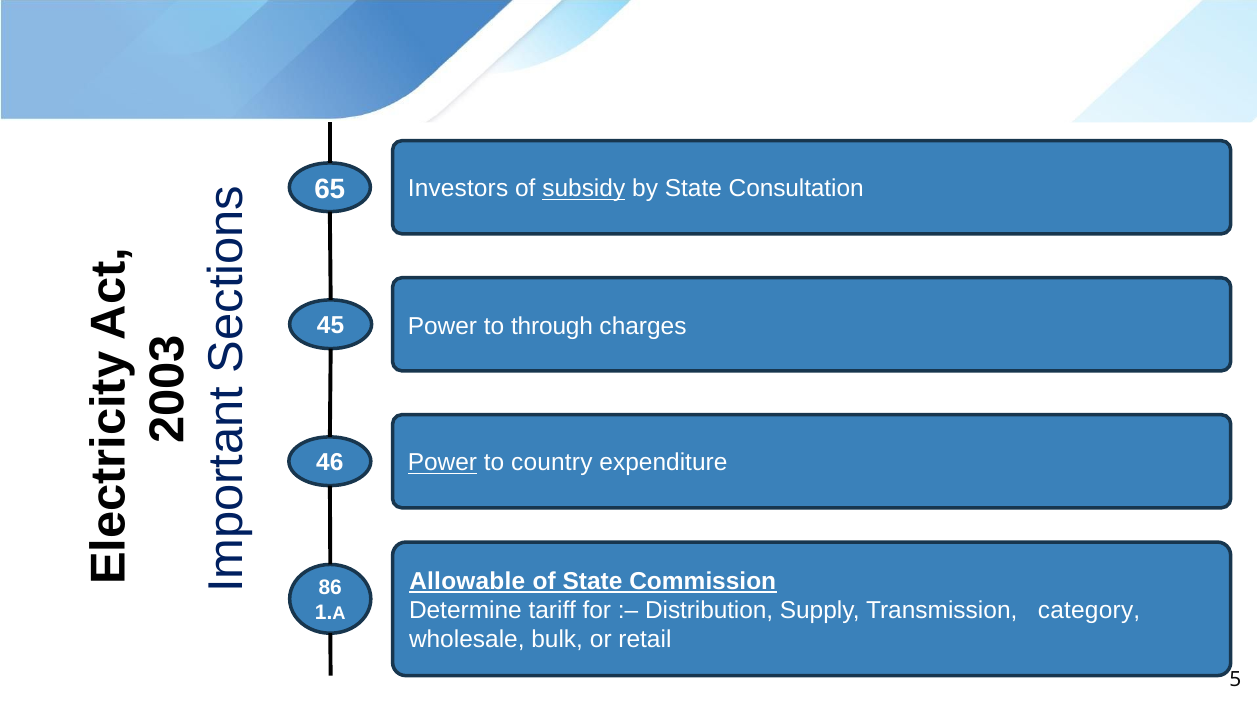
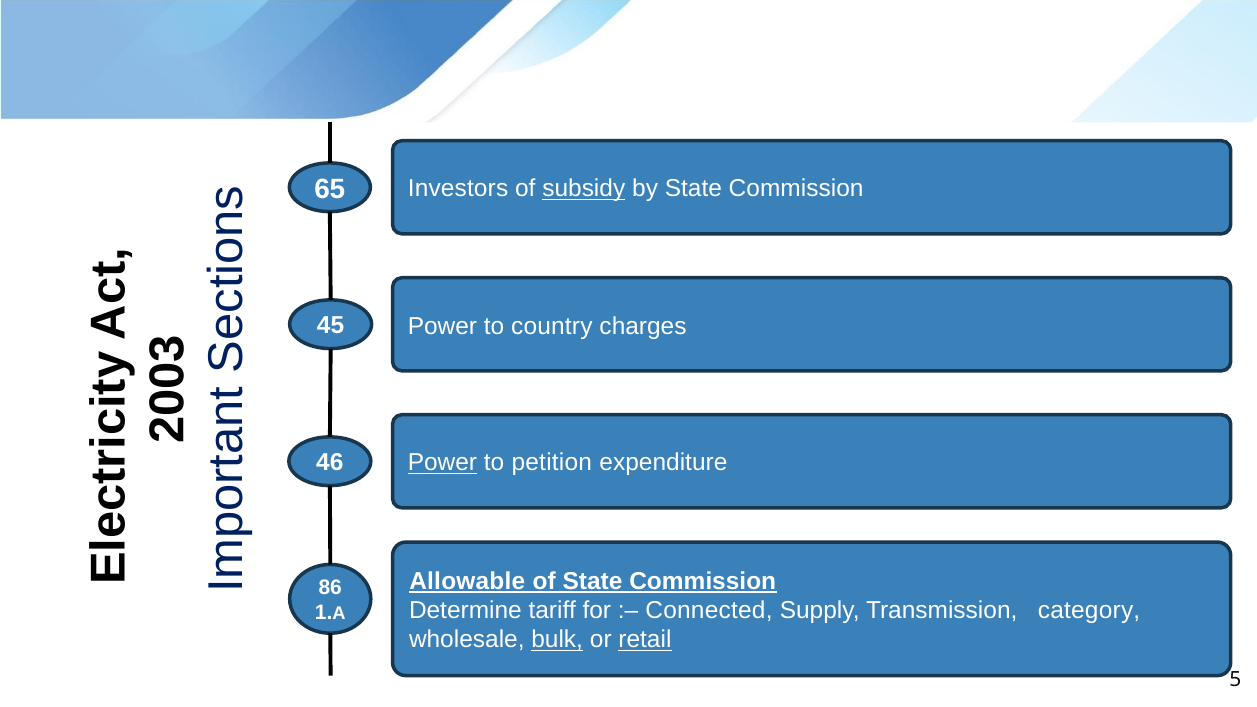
by State Consultation: Consultation -> Commission (796, 189)
through: through -> country (552, 326)
country: country -> petition (552, 463)
Distribution: Distribution -> Connected (709, 611)
bulk underline: none -> present (557, 640)
retail underline: none -> present (645, 640)
